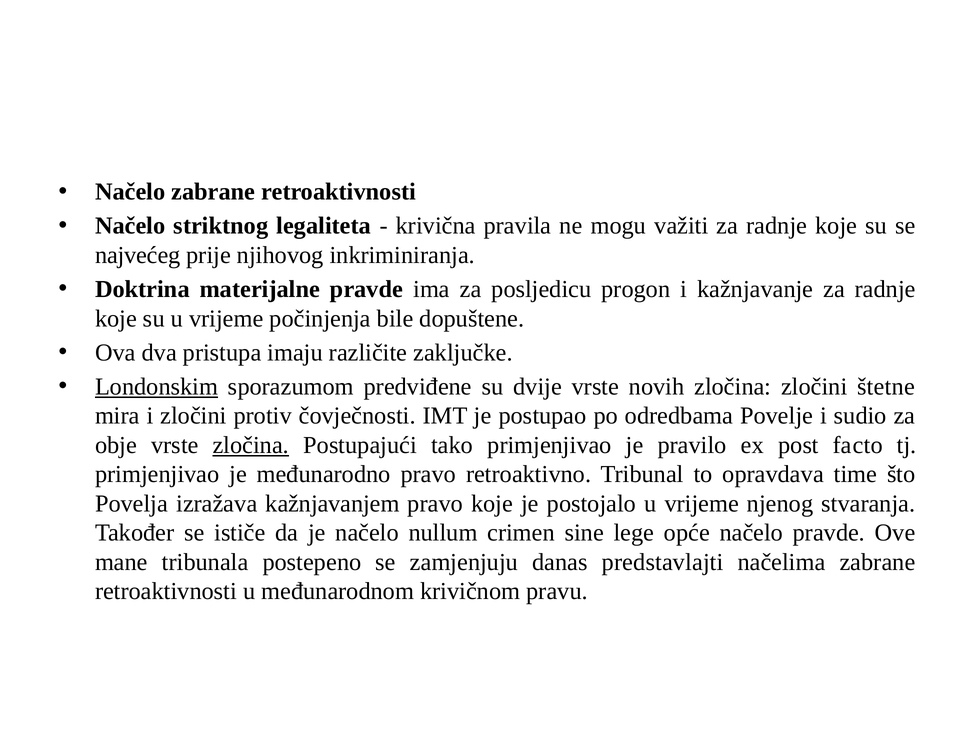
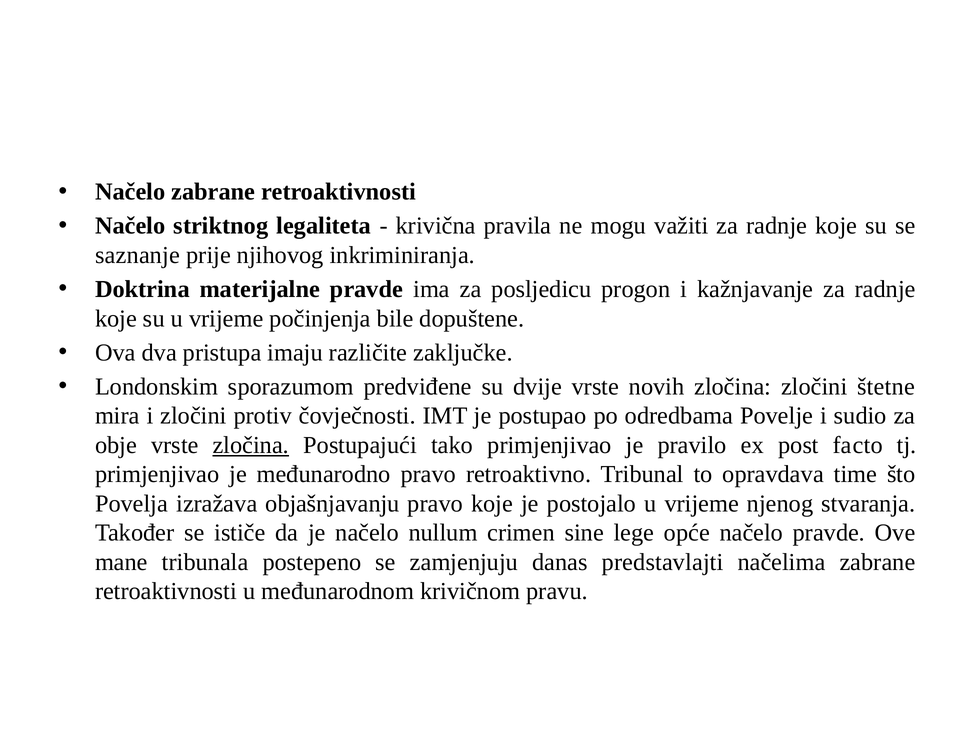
najvećeg: najvećeg -> saznanje (138, 255)
Londonskim underline: present -> none (157, 387)
kažnjavanjem: kažnjavanjem -> objašnjavanju (332, 504)
